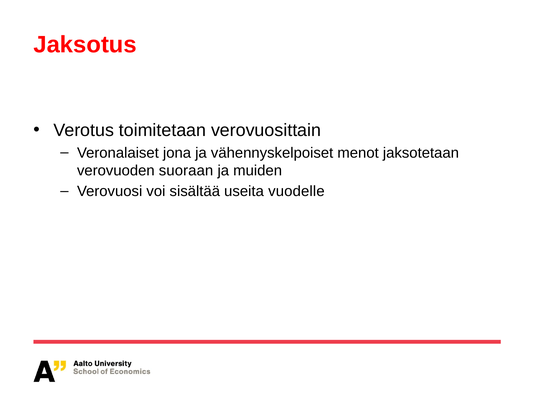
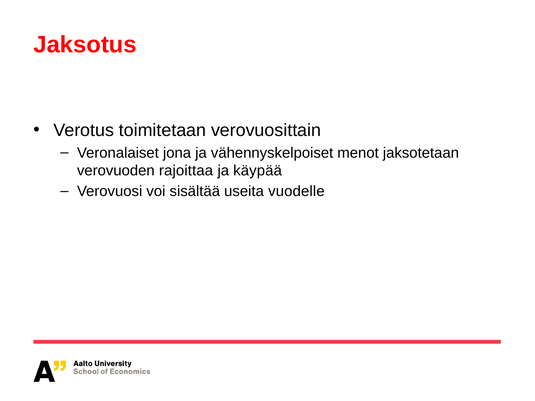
suoraan: suoraan -> rajoittaa (186, 171)
muiden: muiden -> käypää (258, 171)
